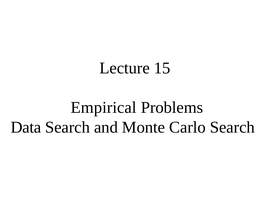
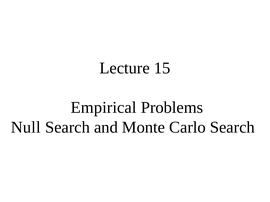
Data: Data -> Null (26, 128)
